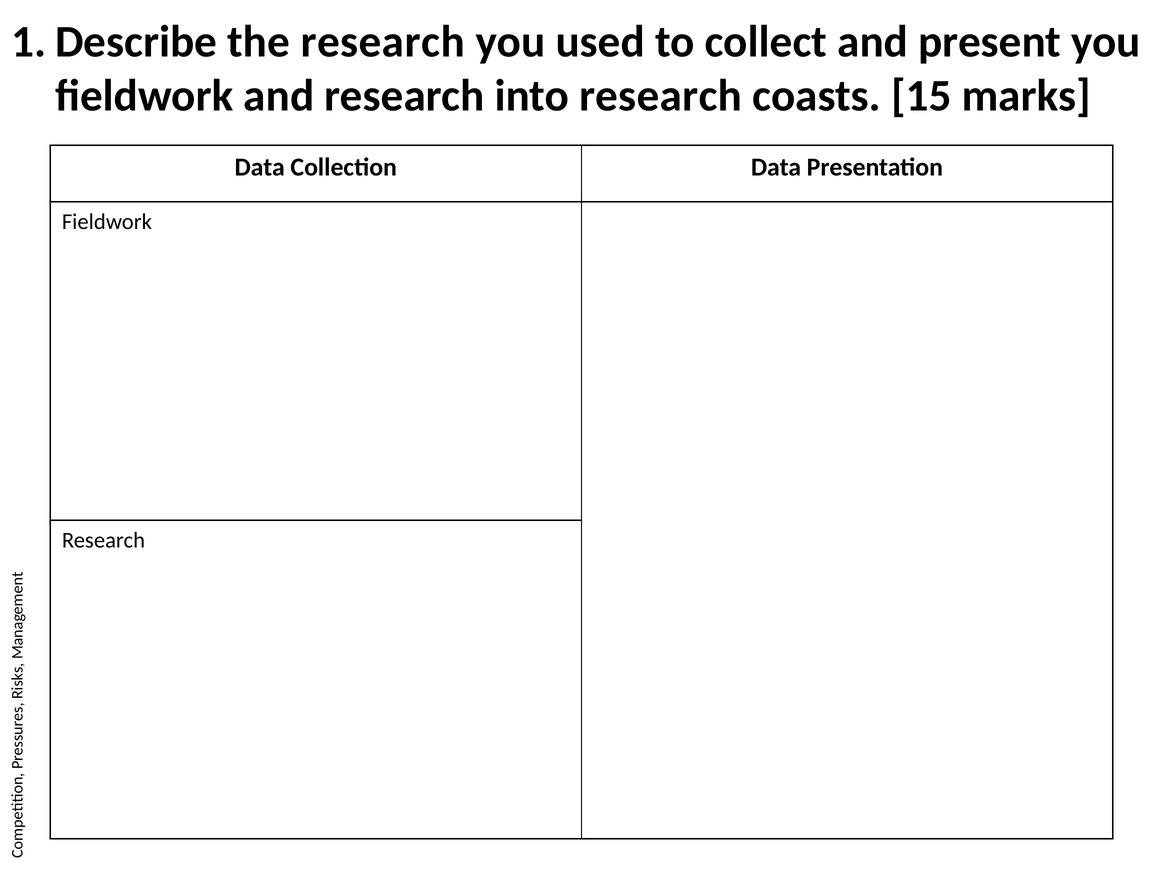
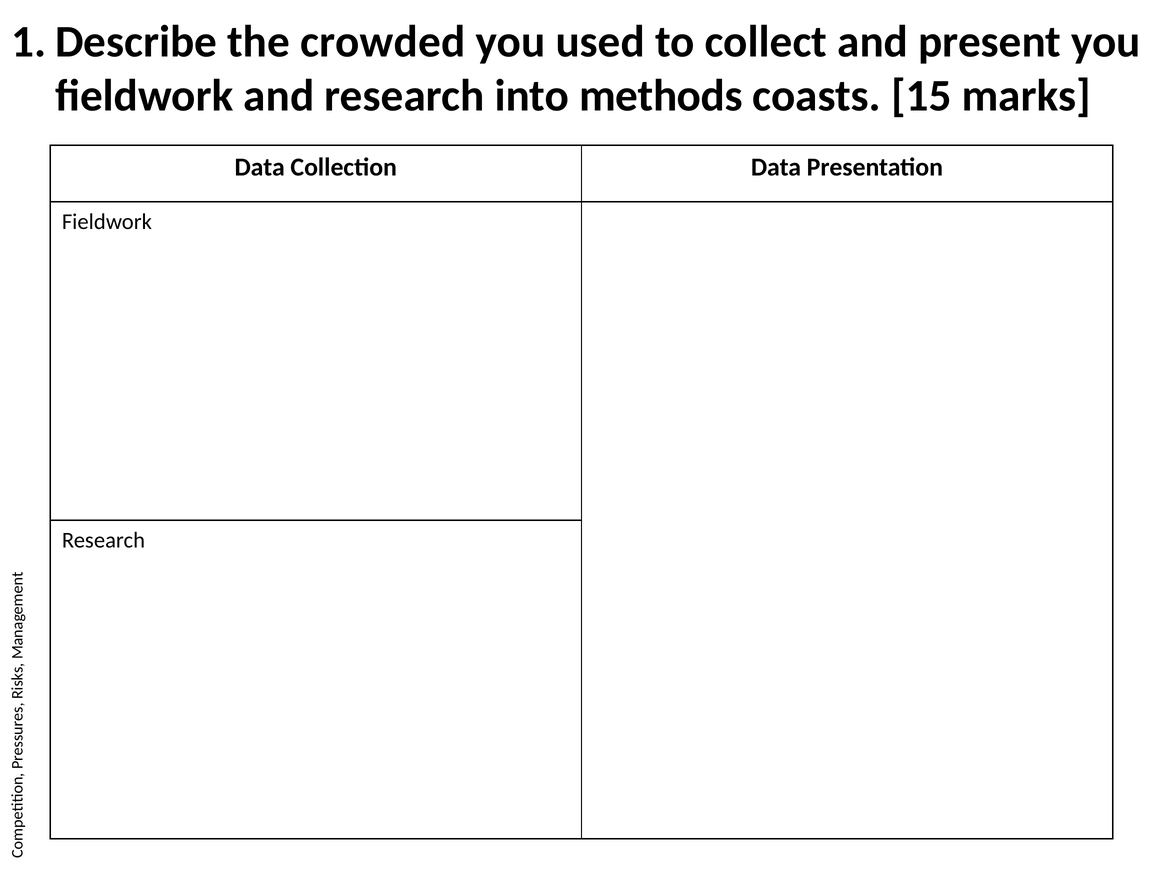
the research: research -> crowded (383, 42)
into research: research -> methods (661, 96)
